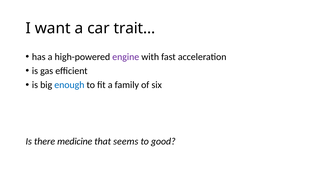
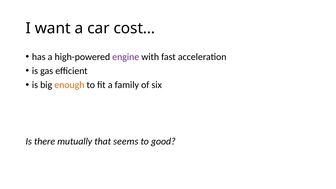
trait…: trait… -> cost… (134, 28)
enough colour: blue -> orange (69, 85)
medicine: medicine -> mutually (75, 141)
